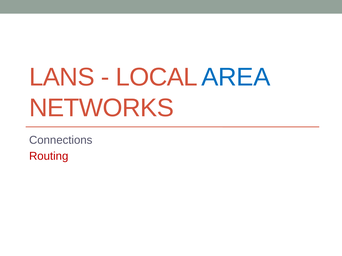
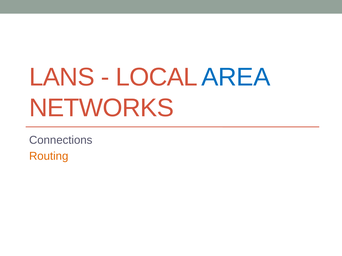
Routing colour: red -> orange (49, 156)
